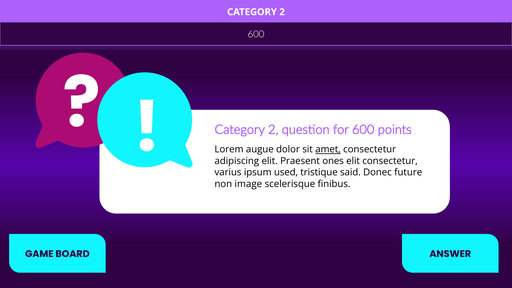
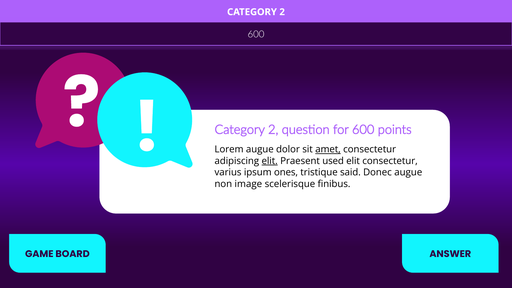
elit underline: none -> present (270, 161)
ones: ones -> used (333, 161)
used: used -> ones (286, 172)
Donec future: future -> augue (408, 172)
